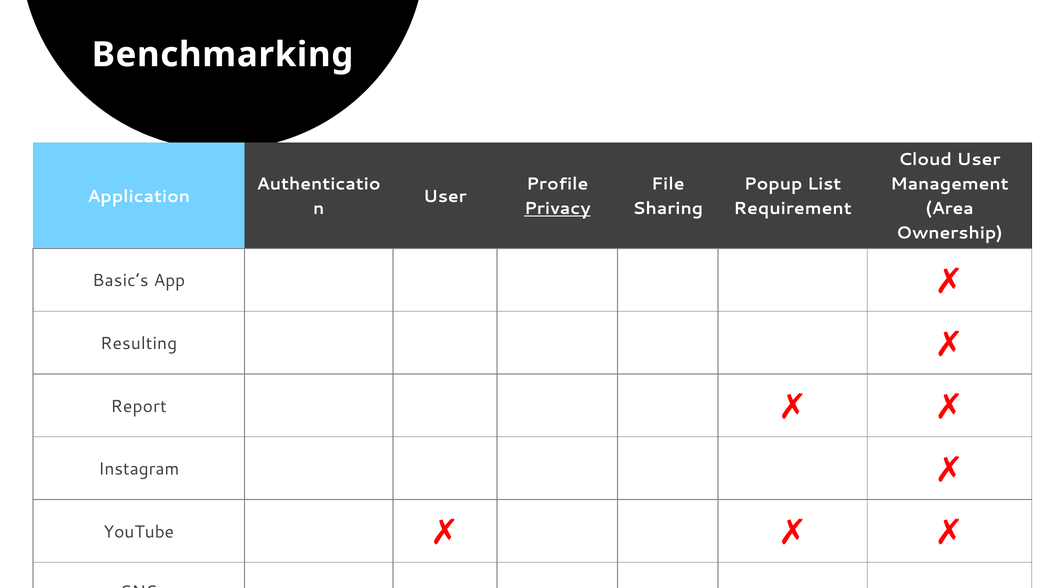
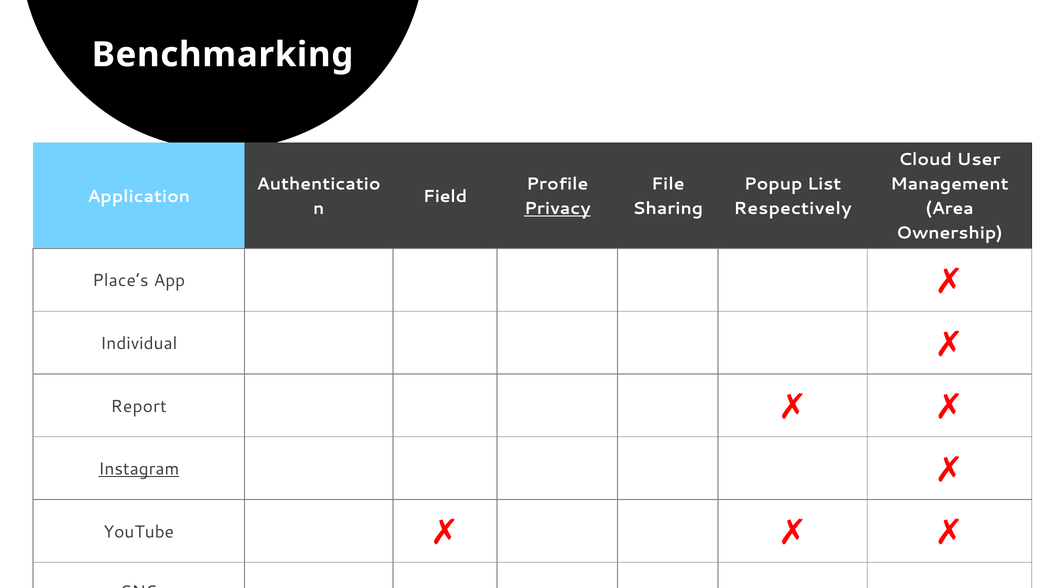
User: User -> Field (445, 196)
Requirement: Requirement -> Respectively (793, 209)
Basic’s: Basic’s -> Place’s (120, 281)
Resulting: Resulting -> Individual (139, 344)
Instagram underline: none -> present (139, 469)
